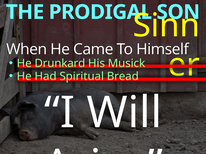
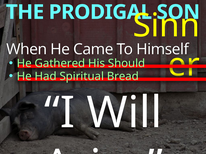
Drunkard: Drunkard -> Gathered (60, 64)
Musick: Musick -> Should (127, 64)
